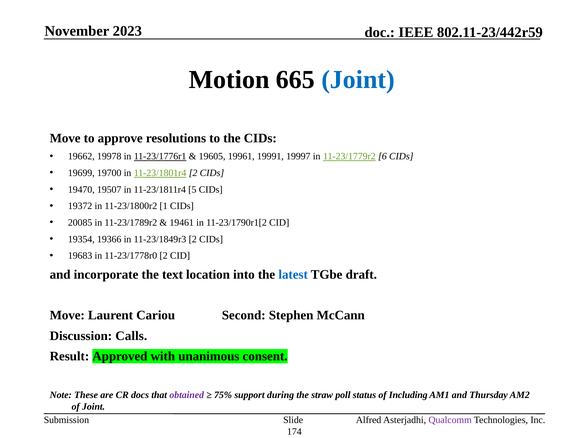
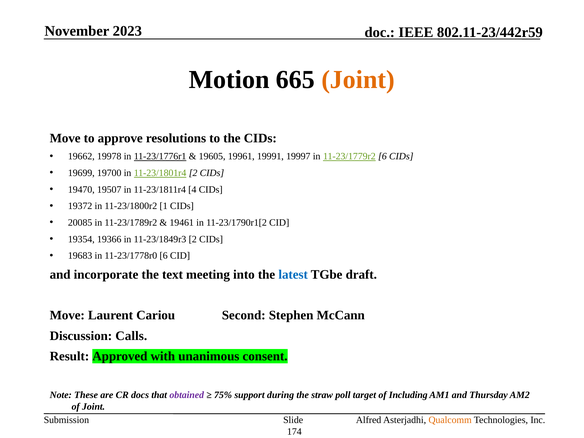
Joint colour: blue -> orange (358, 80)
5: 5 -> 4 (192, 190)
11-23/1778r0 2: 2 -> 6 (164, 256)
location: location -> meeting (208, 274)
status: status -> target (364, 395)
Qualcomm colour: purple -> orange (450, 420)
